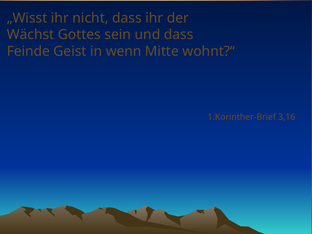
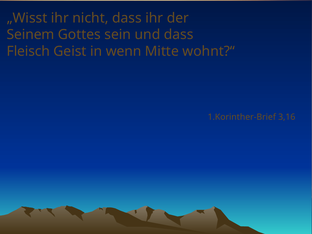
Wächst: Wächst -> Seinem (31, 35)
Feinde: Feinde -> Fleisch (28, 51)
